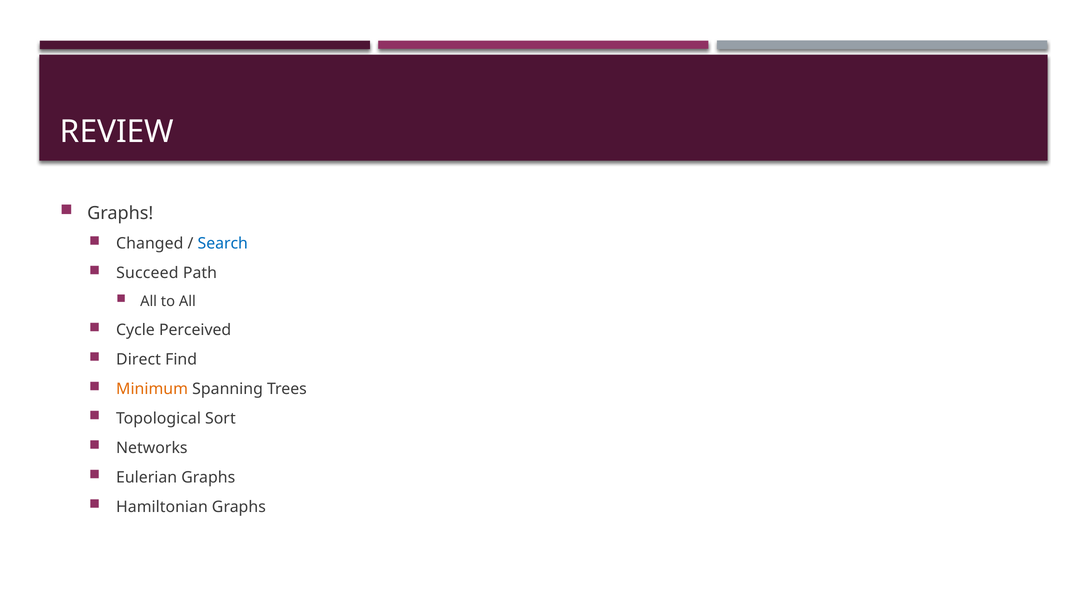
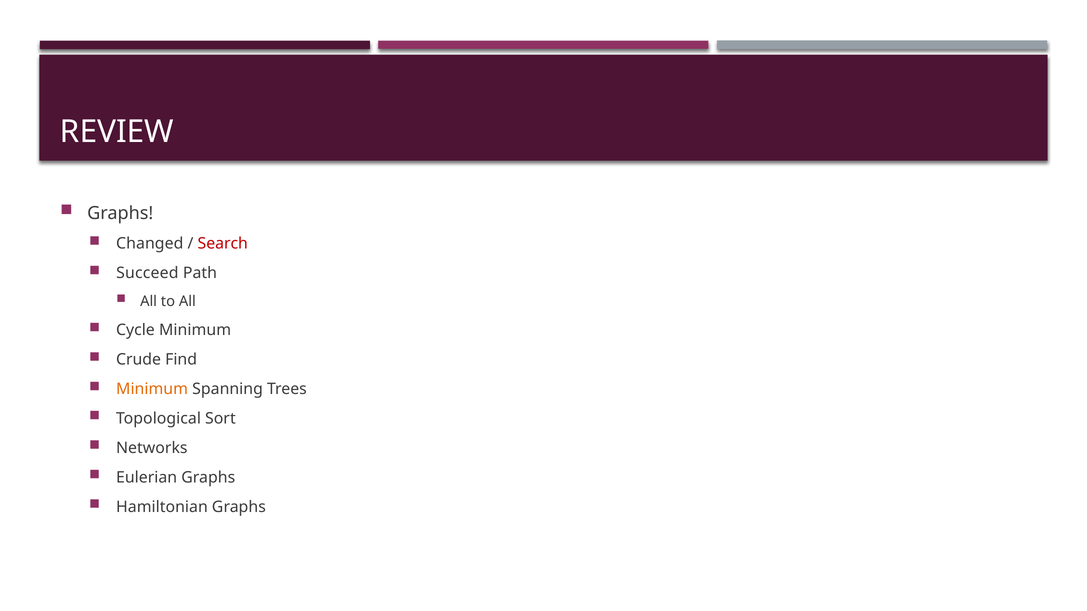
Search colour: blue -> red (223, 244)
Cycle Perceived: Perceived -> Minimum (195, 330)
Direct: Direct -> Crude (139, 360)
